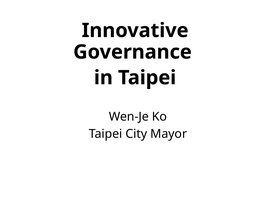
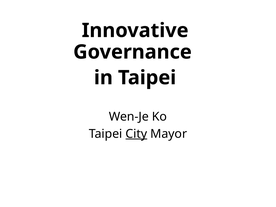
City underline: none -> present (136, 134)
